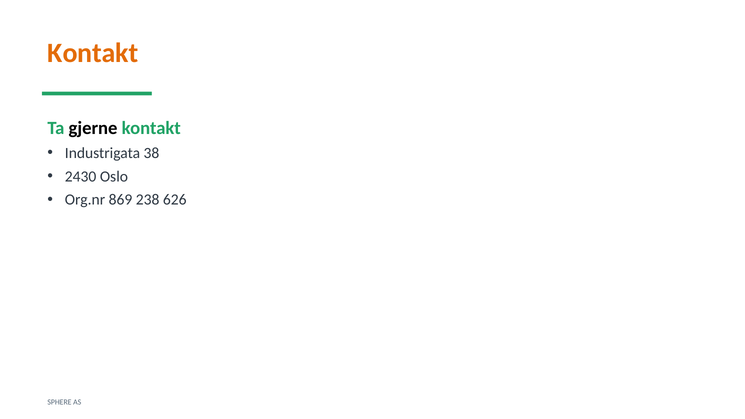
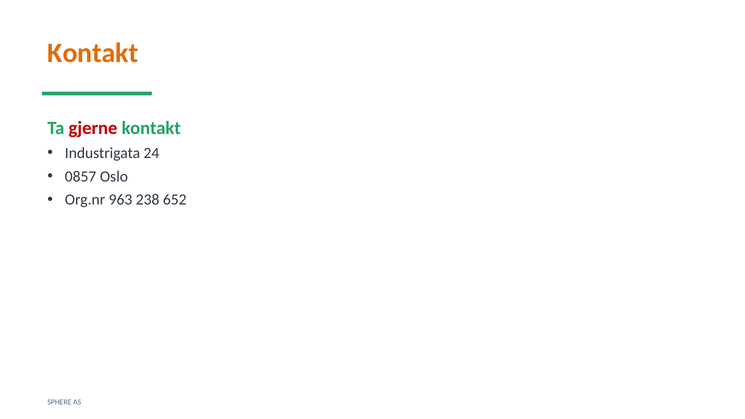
gjerne colour: black -> red (93, 128)
38: 38 -> 24 (151, 153)
2430: 2430 -> 0857 (81, 176)
869: 869 -> 963 (120, 200)
626: 626 -> 652 (175, 200)
